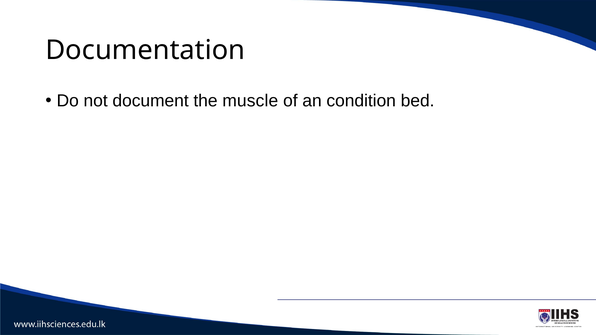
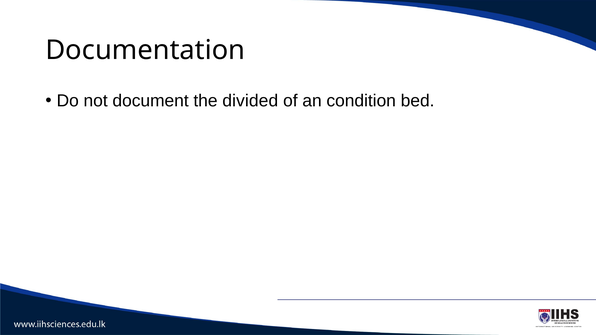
muscle: muscle -> divided (250, 101)
